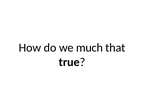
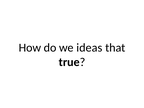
much: much -> ideas (89, 48)
